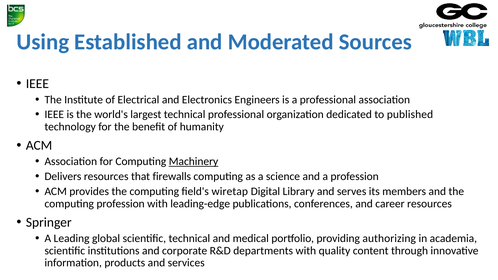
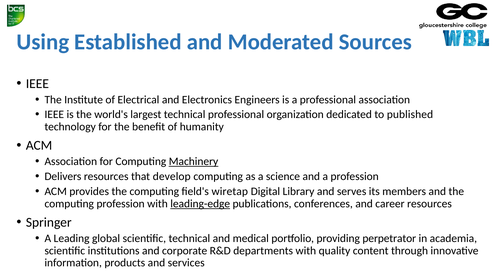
firewalls: firewalls -> develop (172, 176)
leading-edge underline: none -> present (200, 204)
authorizing: authorizing -> perpetrator (389, 238)
